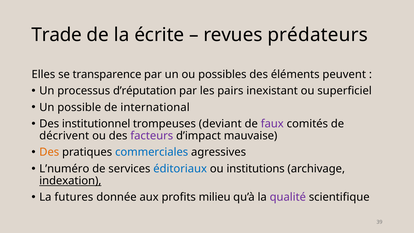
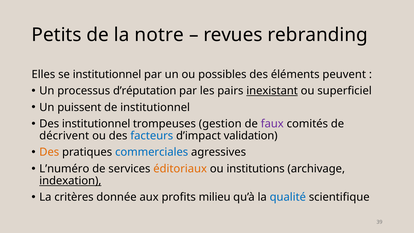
Trade: Trade -> Petits (57, 35)
écrite: écrite -> notre (159, 35)
prédateurs: prédateurs -> rebranding (318, 35)
se transparence: transparence -> institutionnel (107, 74)
inexistant underline: none -> present (272, 91)
possible: possible -> puissent (79, 107)
de international: international -> institutionnel (155, 107)
deviant: deviant -> gestion (220, 124)
facteurs colour: purple -> blue (152, 136)
mauvaise: mauvaise -> validation (251, 136)
éditoriaux colour: blue -> orange (180, 169)
futures: futures -> critères (74, 197)
qualité colour: purple -> blue (288, 197)
